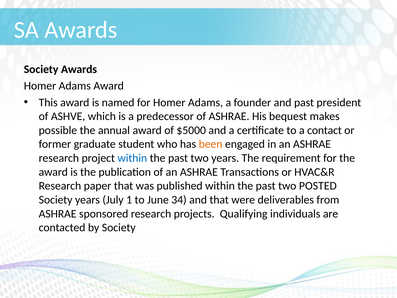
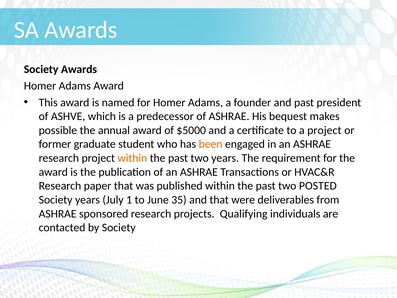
a contact: contact -> project (324, 130)
within colour: blue -> orange (132, 158)
34: 34 -> 35 (179, 200)
